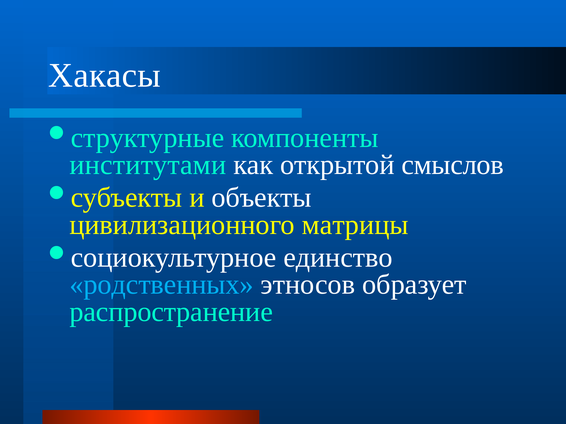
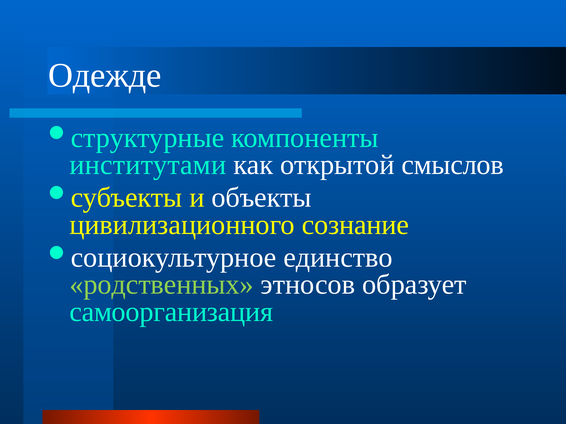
Хакасы: Хакасы -> Одежде (105, 76)
матрицы: матрицы -> сознание (355, 225)
родственных colour: light blue -> light green (162, 285)
распространение: распространение -> самоорганизация (171, 312)
